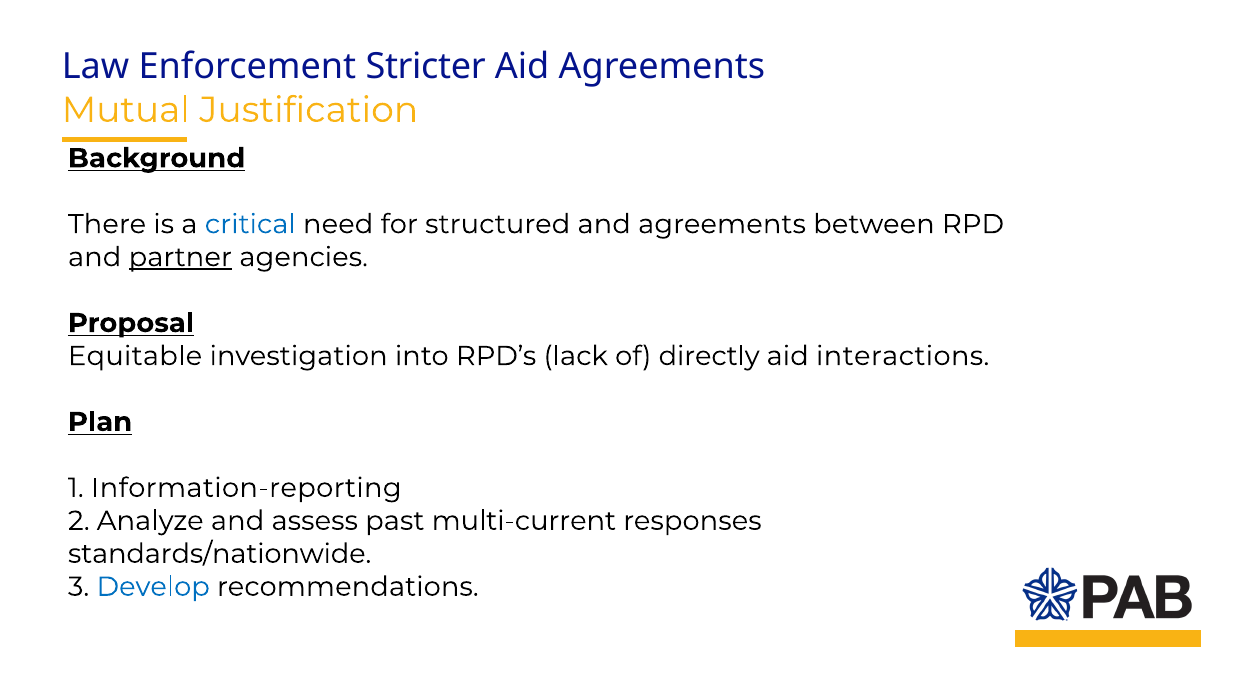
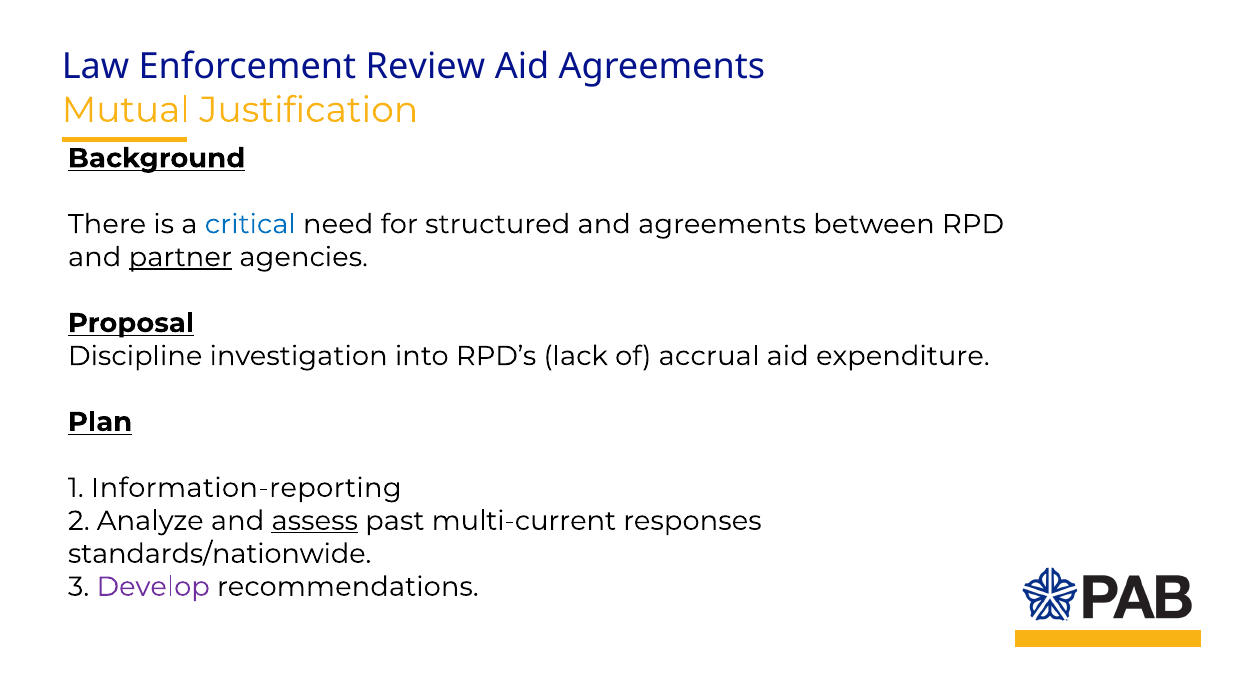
Stricter: Stricter -> Review (425, 67)
Equitable: Equitable -> Discipline (135, 356)
directly: directly -> accrual (709, 356)
interactions: interactions -> expenditure (903, 356)
assess underline: none -> present (315, 521)
Develop colour: blue -> purple (153, 587)
